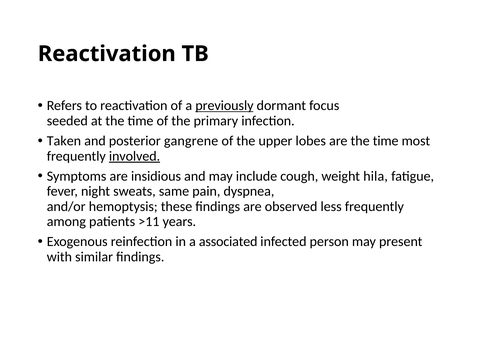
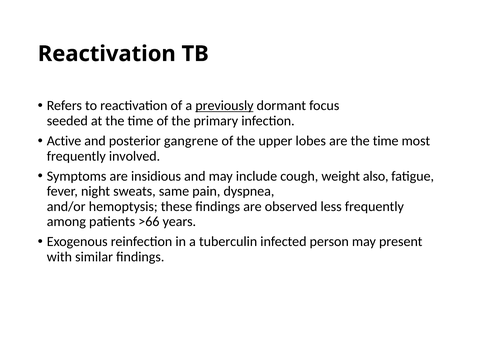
Taken: Taken -> Active (64, 141)
involved underline: present -> none (135, 156)
hila: hila -> also (376, 176)
>11: >11 -> >66 (149, 222)
associated: associated -> tuberculin (228, 242)
